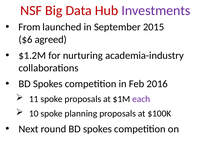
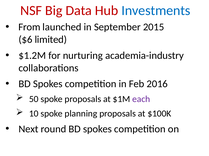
Investments colour: purple -> blue (156, 11)
agreed: agreed -> limited (51, 40)
11: 11 -> 50 (34, 100)
